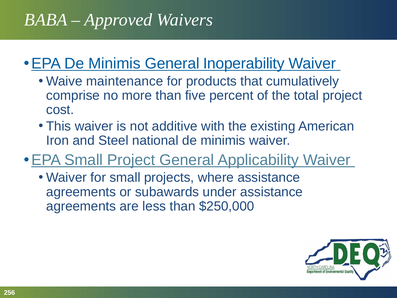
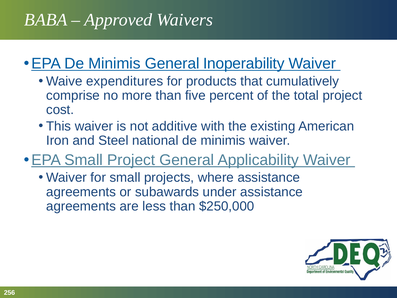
maintenance: maintenance -> expenditures (125, 81)
